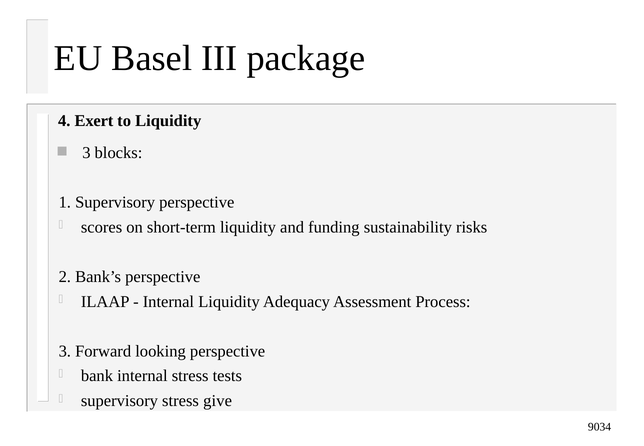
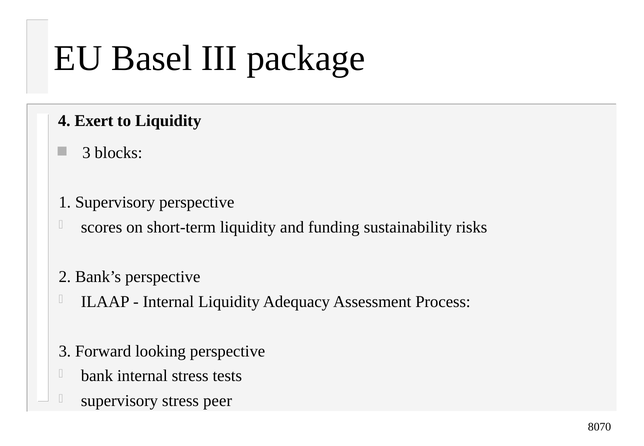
give: give -> peer (218, 401)
9034: 9034 -> 8070 (600, 427)
